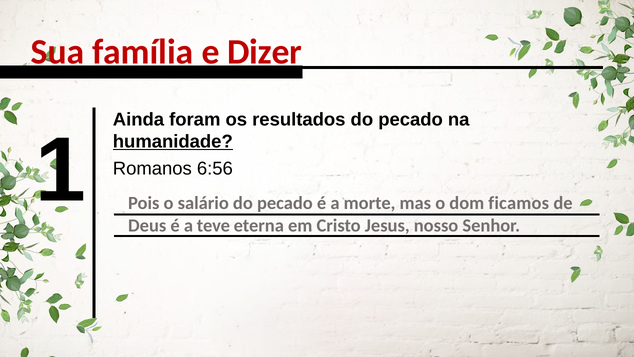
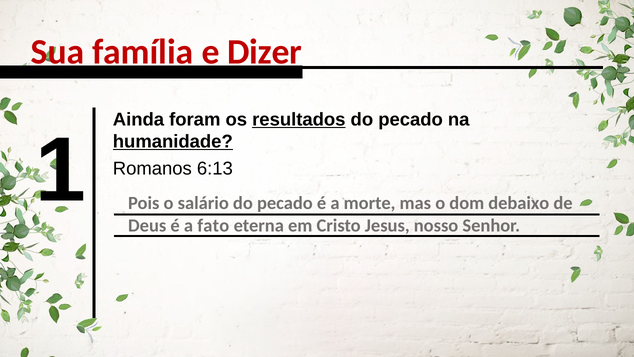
resultados underline: none -> present (299, 119)
6:56: 6:56 -> 6:13 (215, 168)
ficamos: ficamos -> debaixo (519, 203)
teve: teve -> fato (213, 225)
